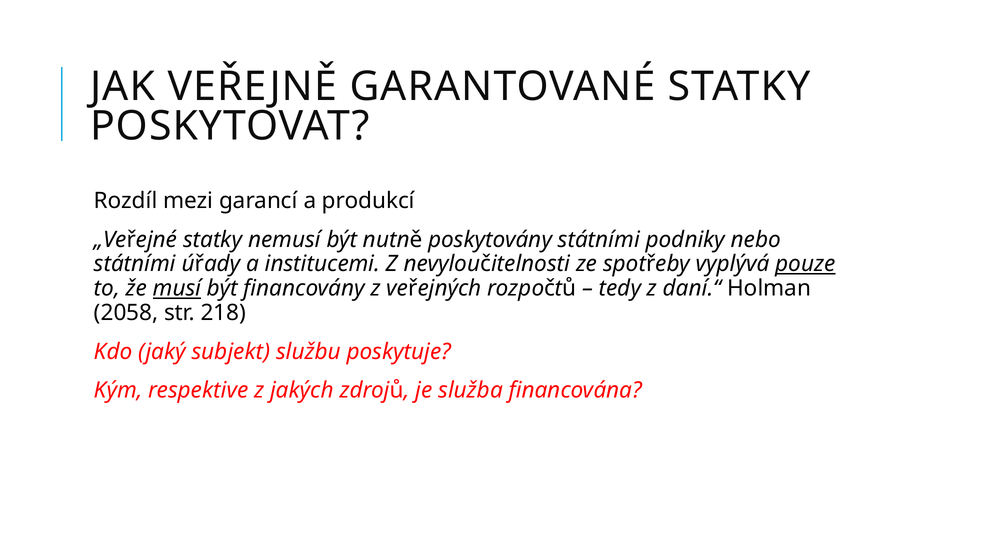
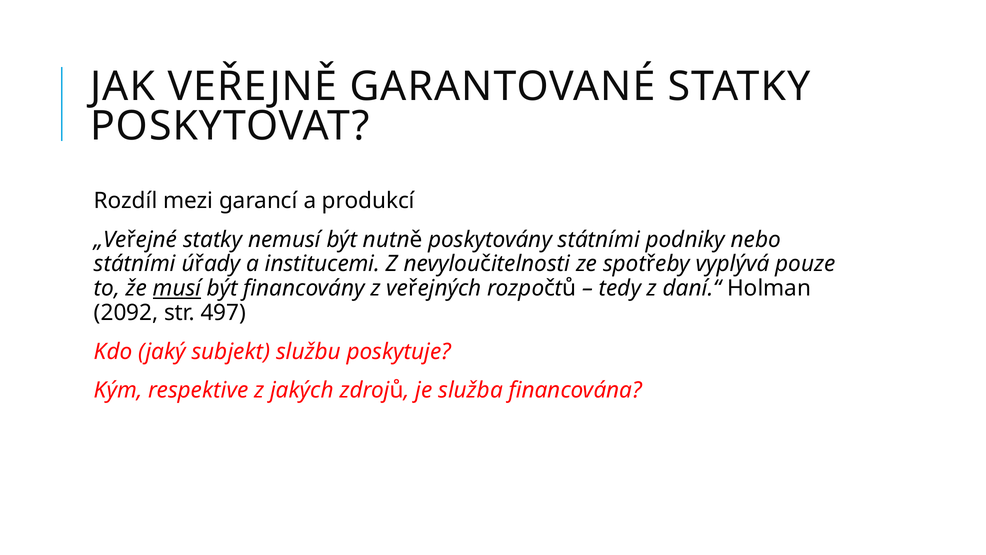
pouze underline: present -> none (805, 264)
2058: 2058 -> 2092 (126, 313)
218: 218 -> 497 (223, 313)
